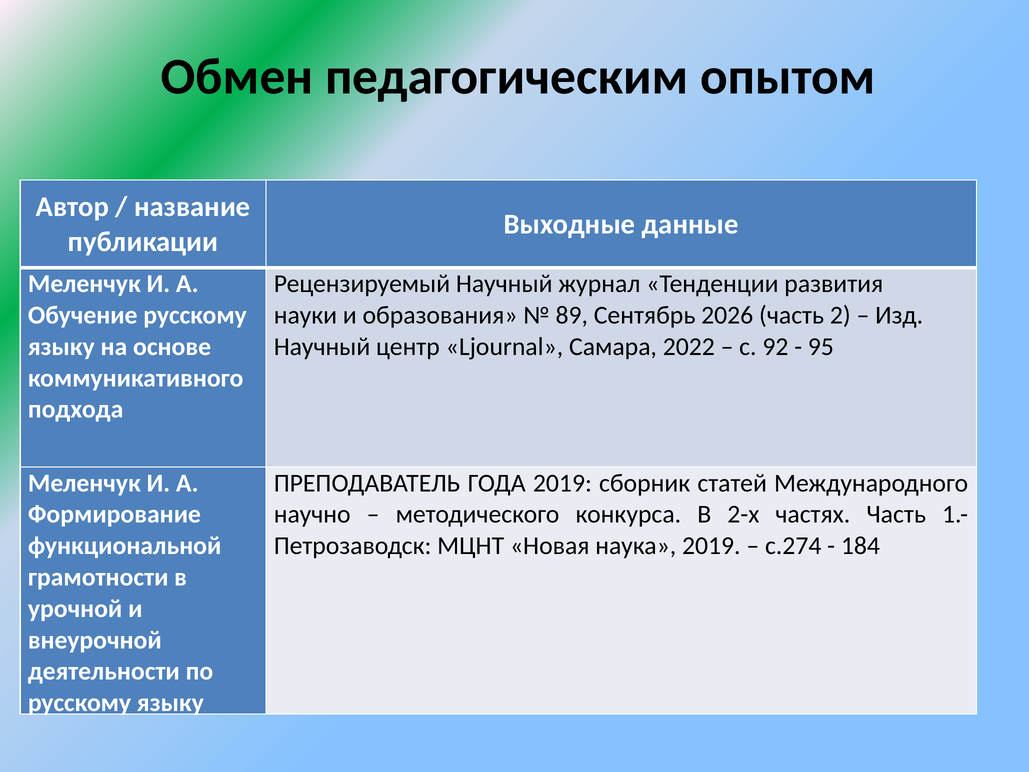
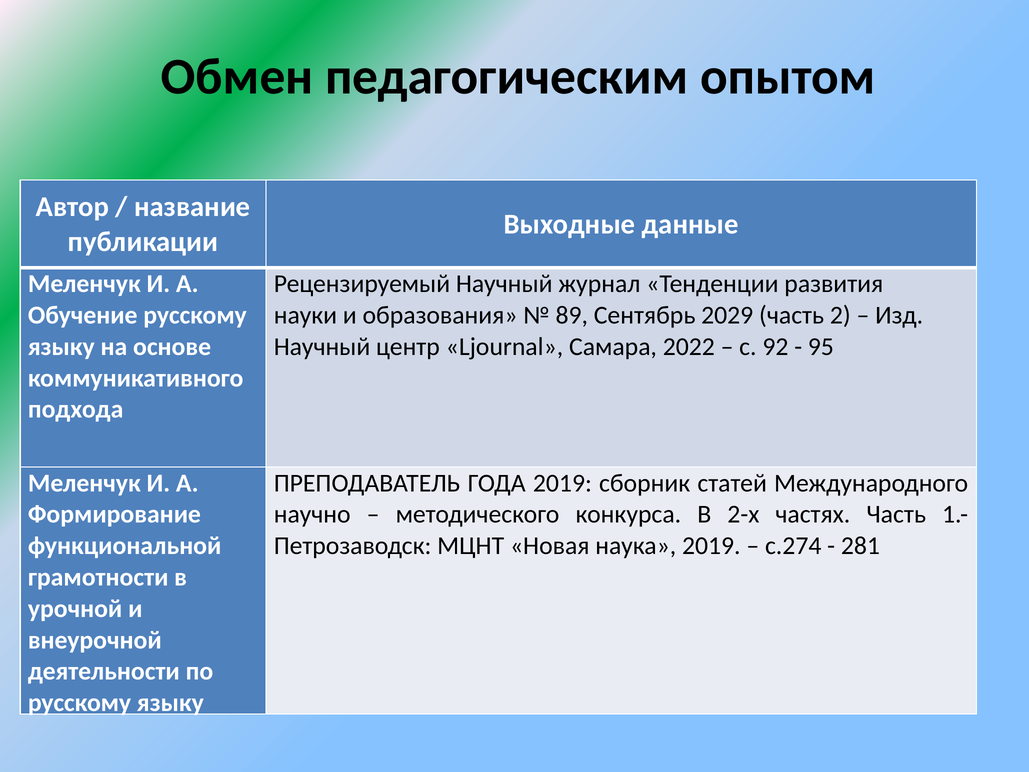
2026: 2026 -> 2029 (727, 315)
184: 184 -> 281 (860, 546)
